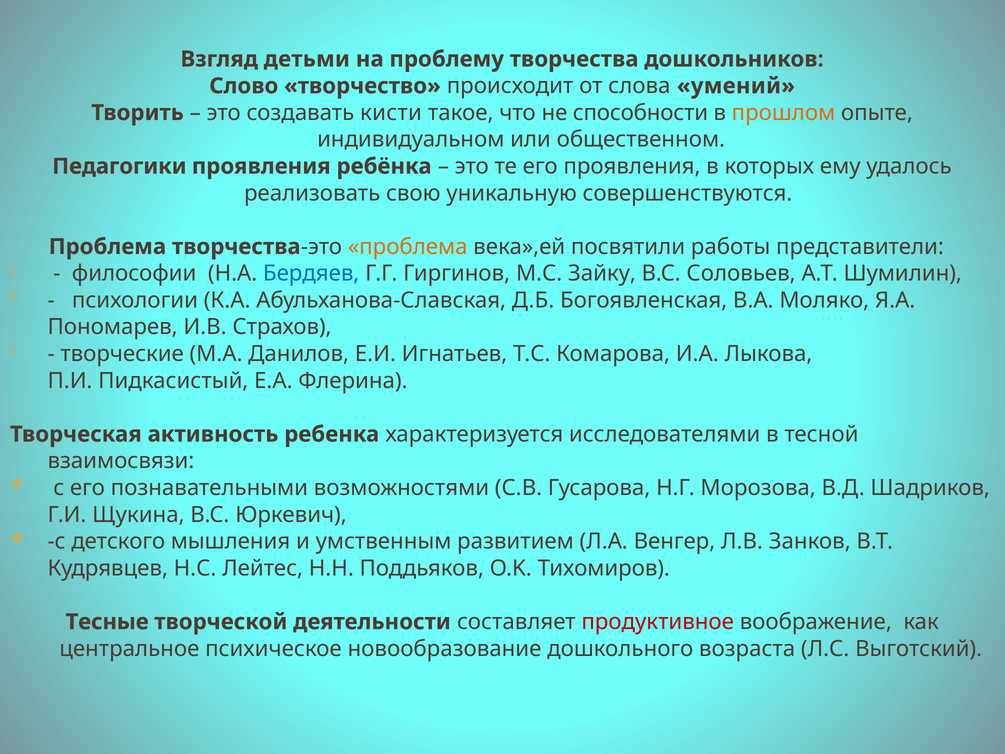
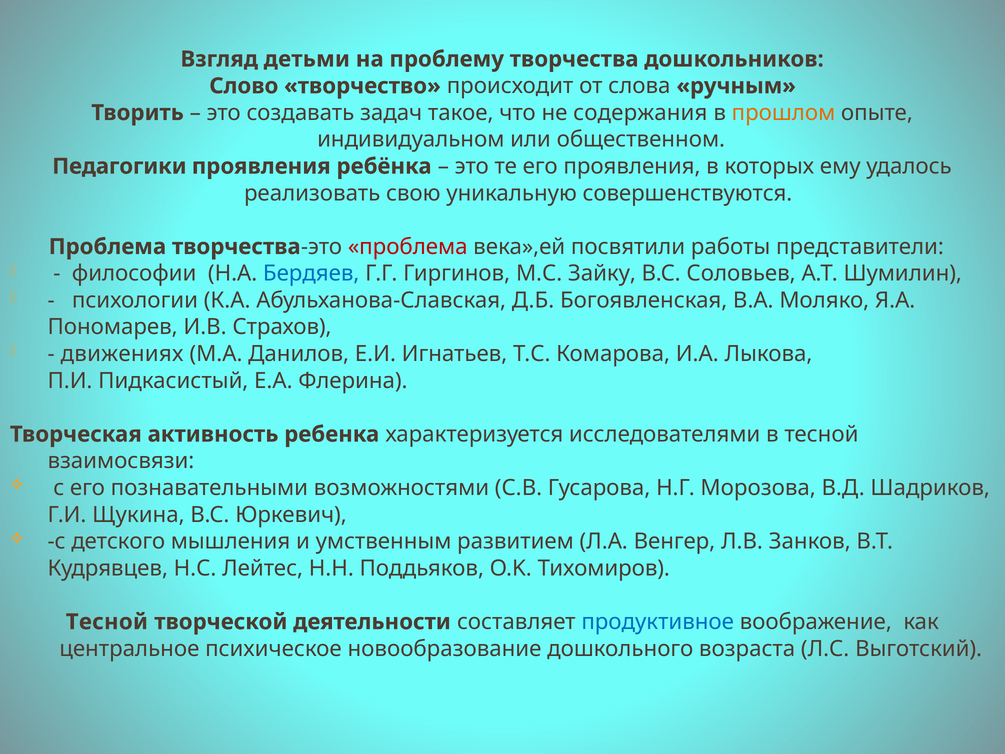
умений: умений -> ручным (736, 86)
кисти: кисти -> задач (391, 113)
способности: способности -> содержания (640, 113)
проблема colour: orange -> red (408, 247)
творческие: творческие -> движениях (122, 354)
Тесные: Тесные -> Тесной (107, 622)
продуктивное colour: red -> blue (658, 622)
